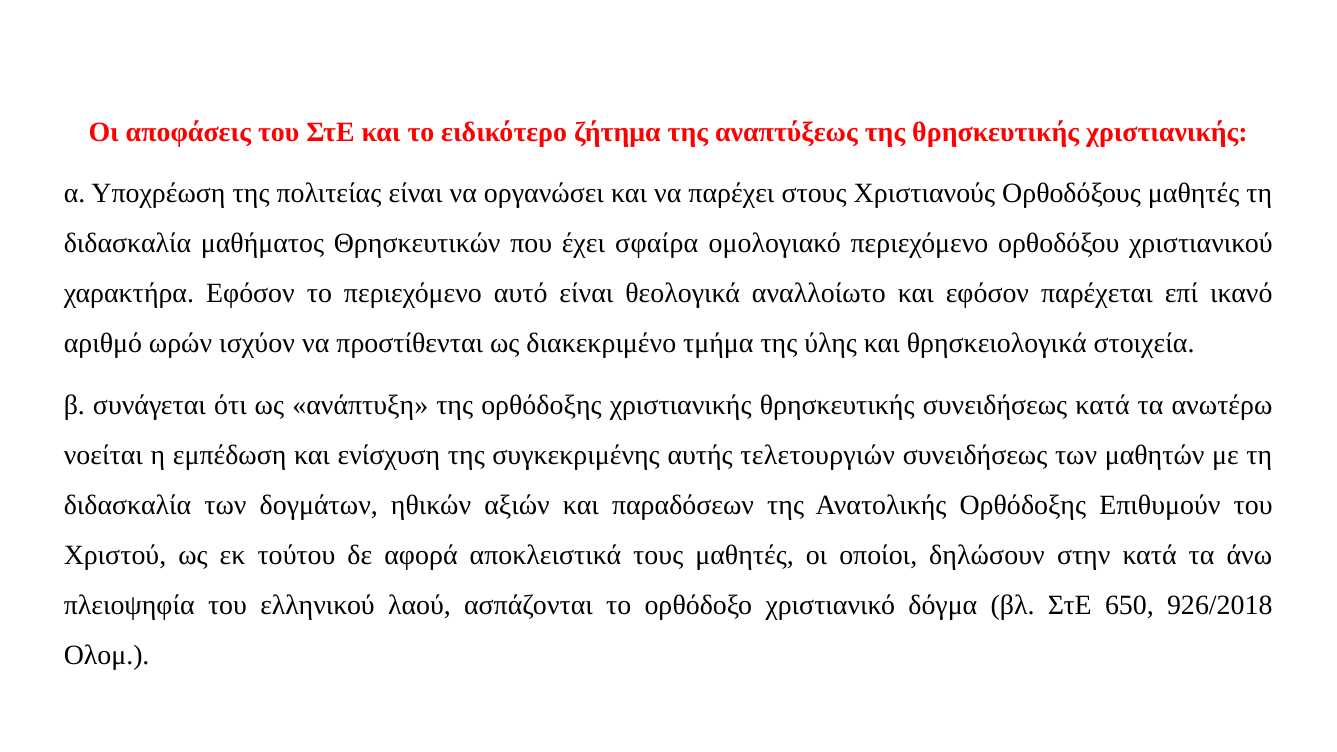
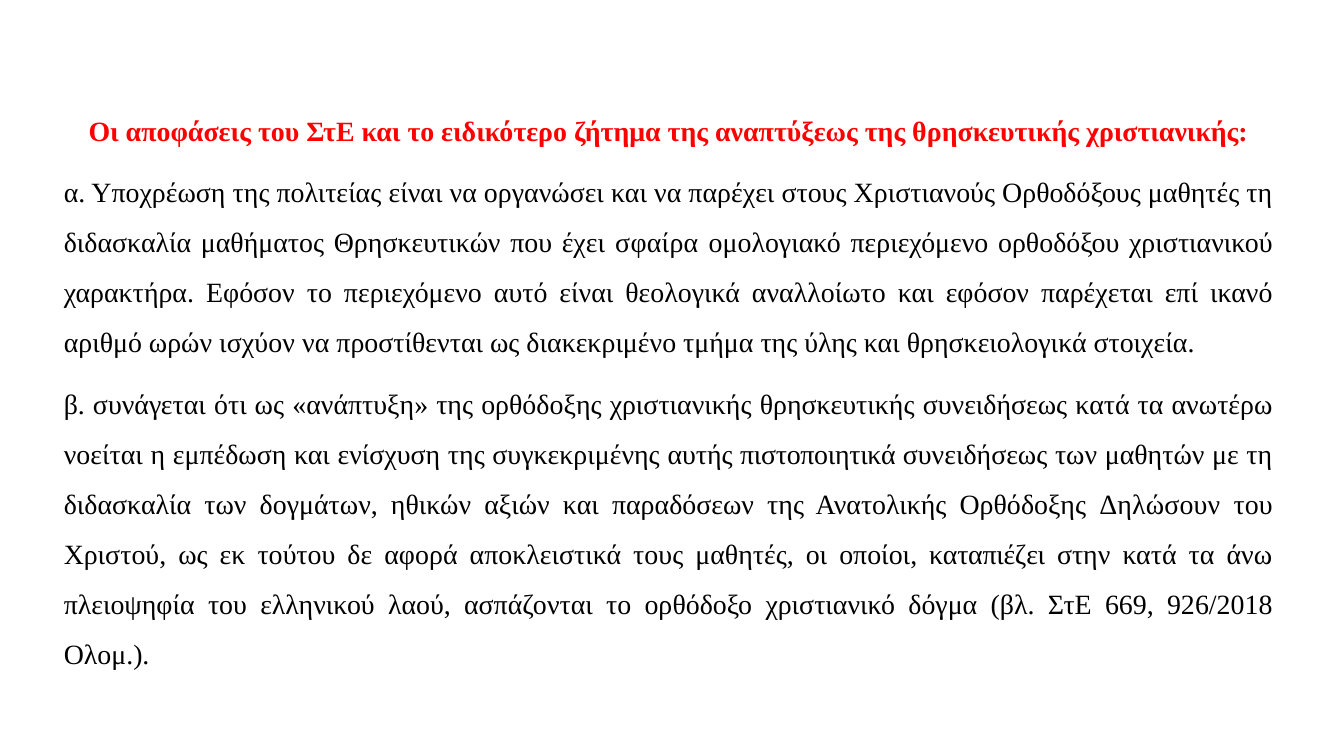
τελετουργιών: τελετουργιών -> πιστοποιητικά (818, 455)
Επιθυμούν: Επιθυμούν -> Δηλώσουν (1160, 505)
δηλώσουν: δηλώσουν -> καταπιέζει (987, 555)
650: 650 -> 669 (1129, 606)
